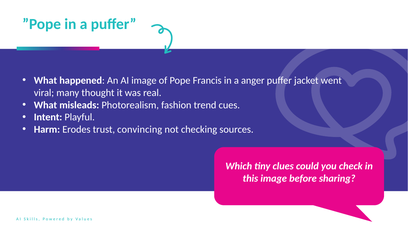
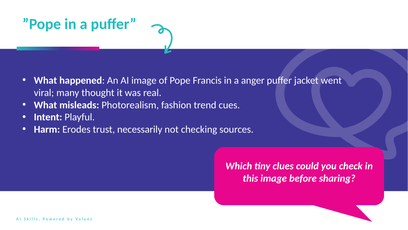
convincing: convincing -> necessarily (140, 129)
